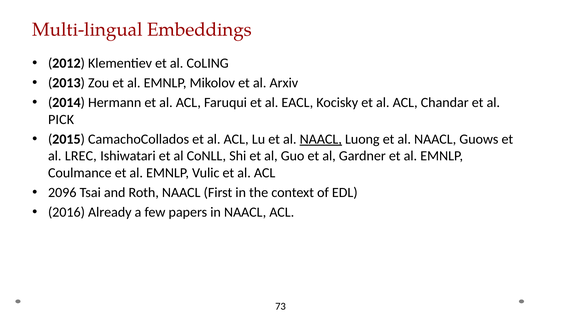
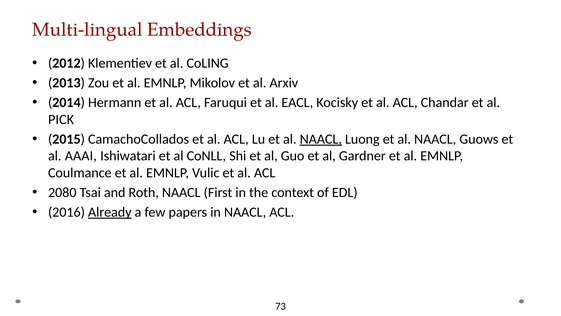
LREC: LREC -> AAAI (81, 156)
2096: 2096 -> 2080 (62, 192)
Already underline: none -> present (110, 212)
